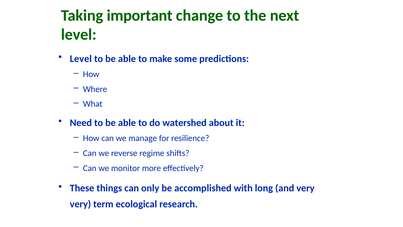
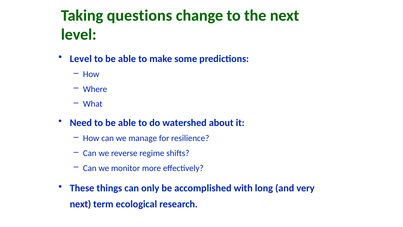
important: important -> questions (139, 15)
very: very -> next (80, 204)
